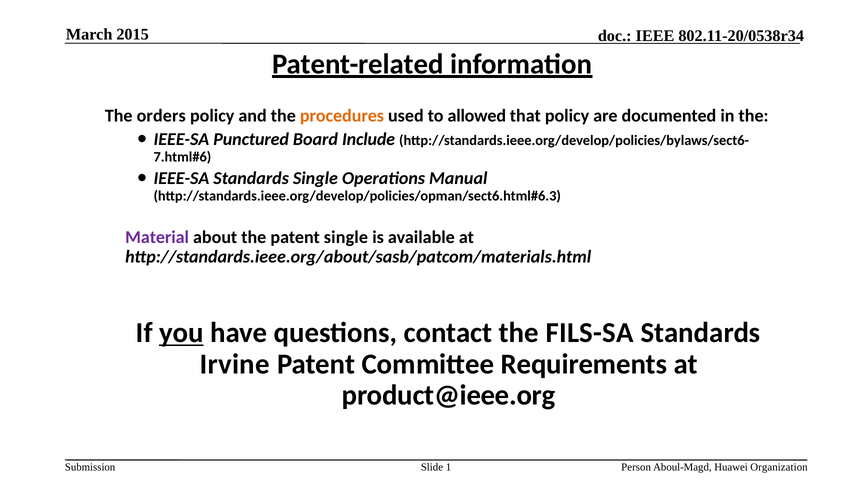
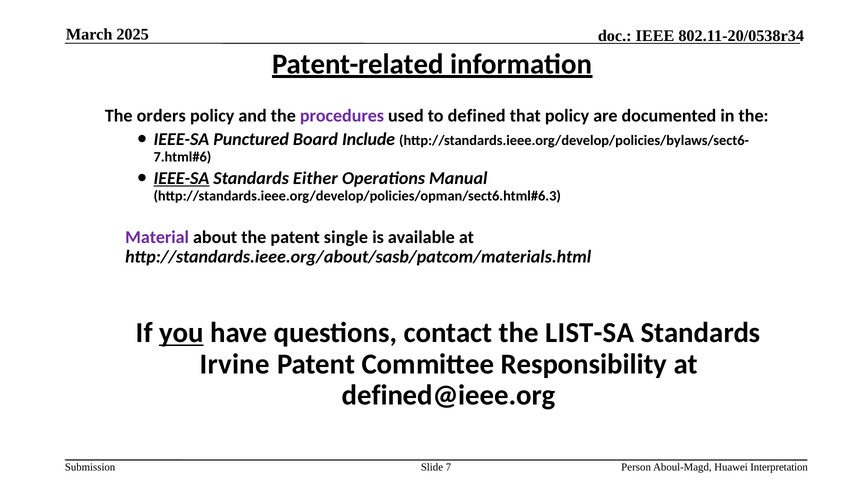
2015: 2015 -> 2025 (133, 34)
procedures colour: orange -> purple (342, 116)
allowed: allowed -> defined (477, 116)
IEEE-SA underline: none -> present (181, 178)
Standards Single: Single -> Either (315, 178)
FILS-SA: FILS-SA -> LIST-SA (590, 333)
Requirements: Requirements -> Responsibility (584, 364)
product@ieee.org: product@ieee.org -> defined@ieee.org (449, 395)
1: 1 -> 7 (448, 467)
Organization: Organization -> Interpretation (779, 467)
